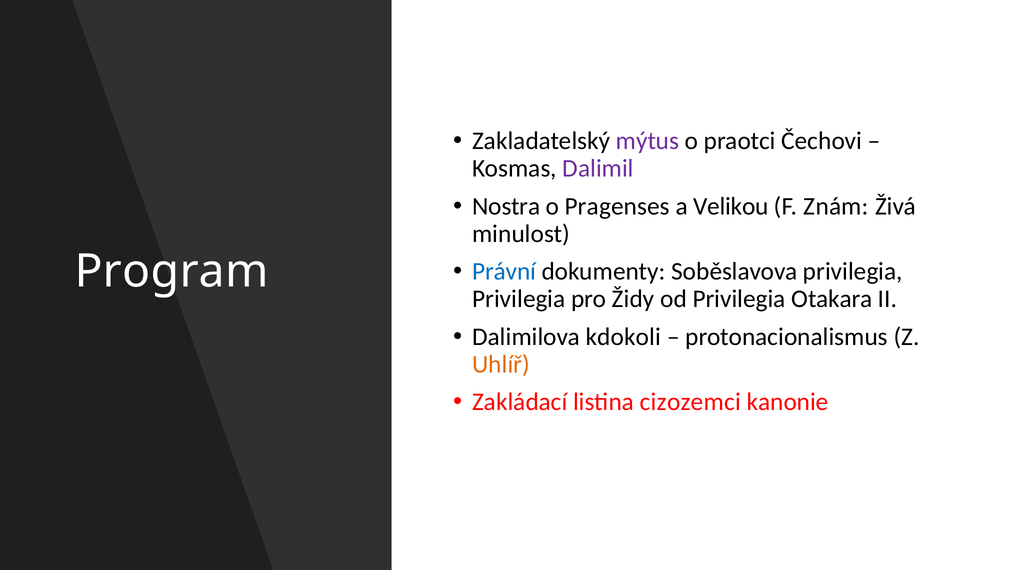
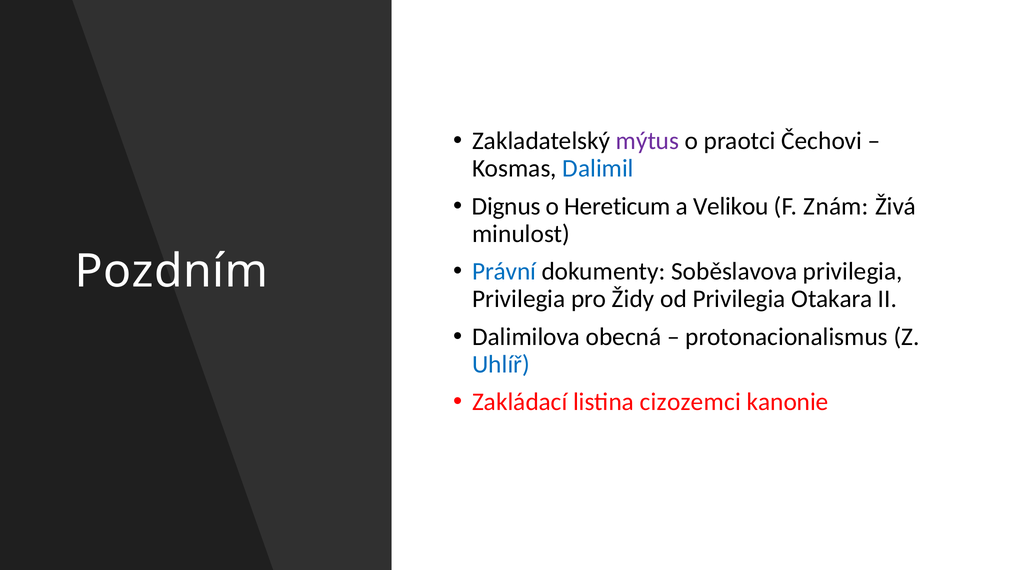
Dalimil colour: purple -> blue (598, 168)
Nostra: Nostra -> Dignus (506, 206)
Pragenses: Pragenses -> Hereticum (617, 206)
Program: Program -> Pozdním (172, 272)
kdokoli: kdokoli -> obecná (623, 337)
Uhlíř colour: orange -> blue (501, 364)
